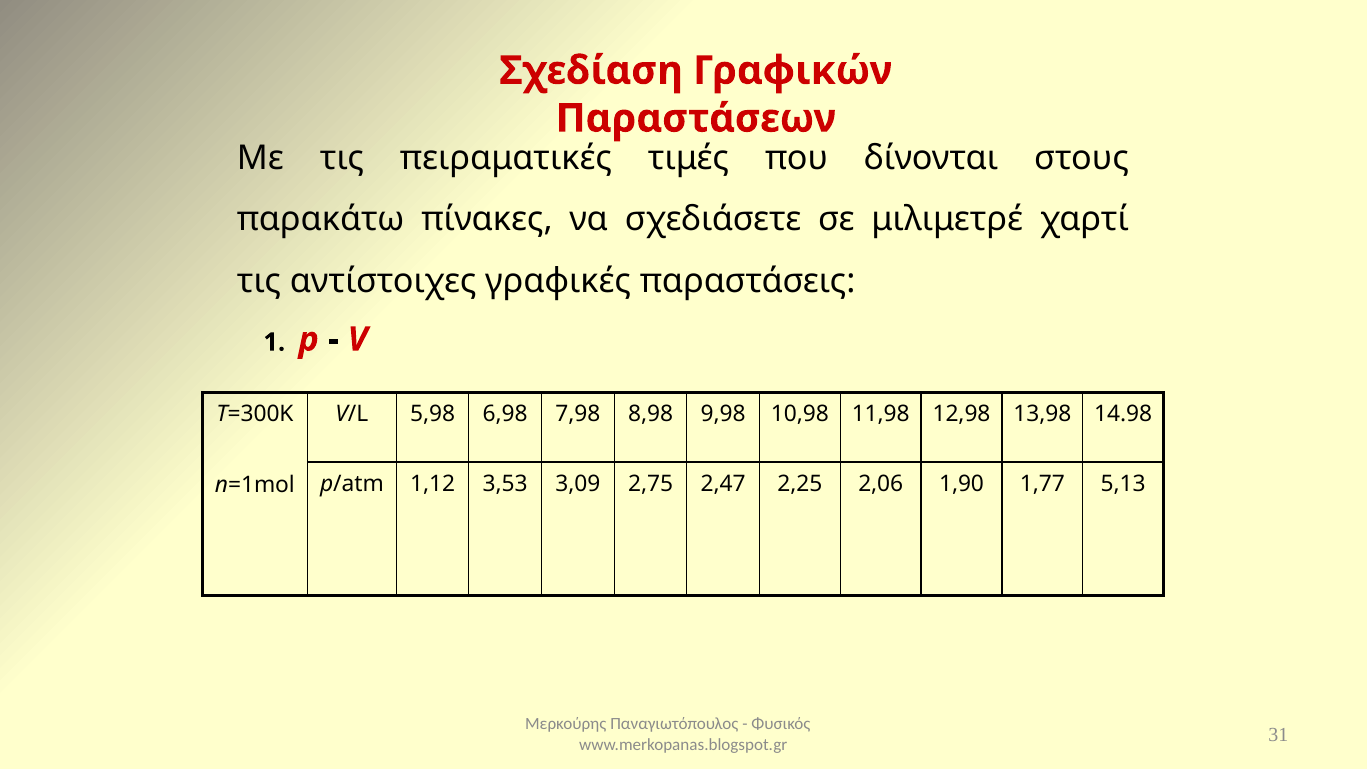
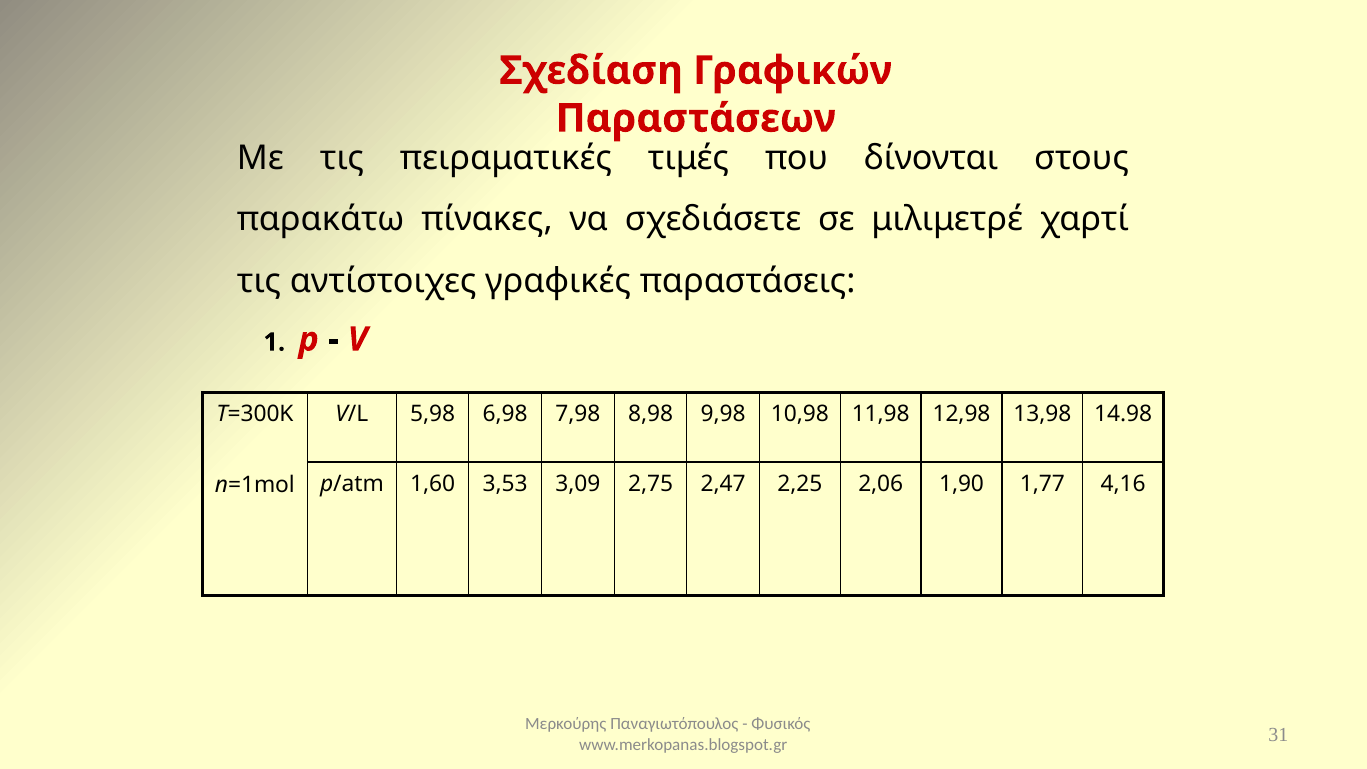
1,12: 1,12 -> 1,60 (433, 484)
5,13: 5,13 -> 4,16 (1123, 484)
